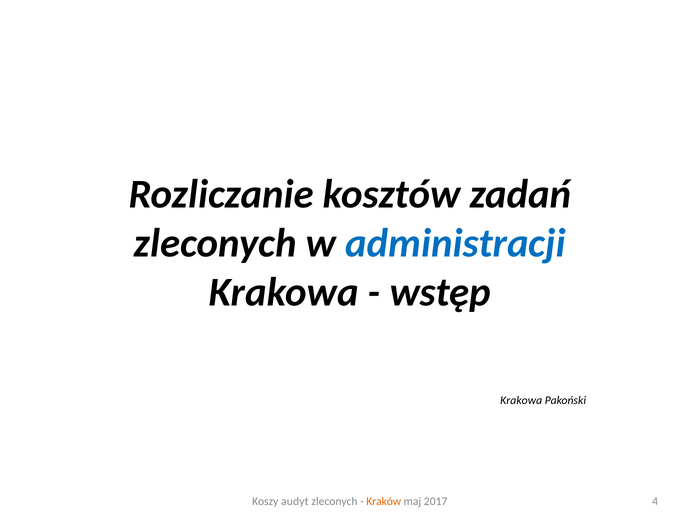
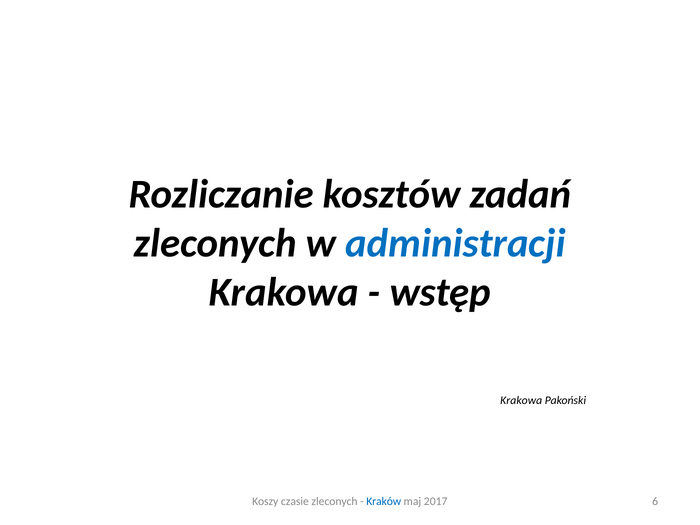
audyt: audyt -> czasie (295, 501)
Kraków colour: orange -> blue (384, 501)
4: 4 -> 6 (655, 501)
